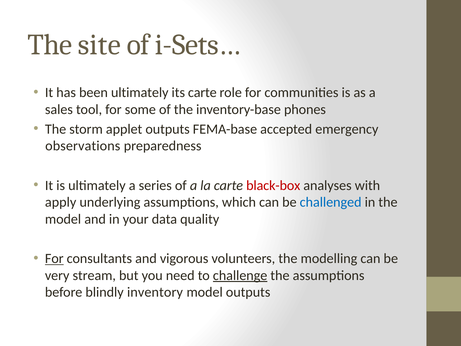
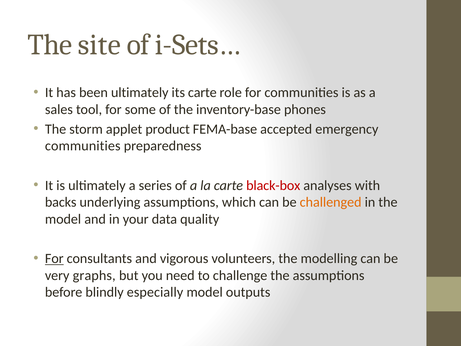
applet outputs: outputs -> product (168, 129)
observations: observations -> communities (83, 146)
apply: apply -> backs (61, 202)
challenged colour: blue -> orange (331, 202)
stream: stream -> graphs (94, 275)
challenge underline: present -> none (240, 275)
inventory: inventory -> especially (155, 292)
